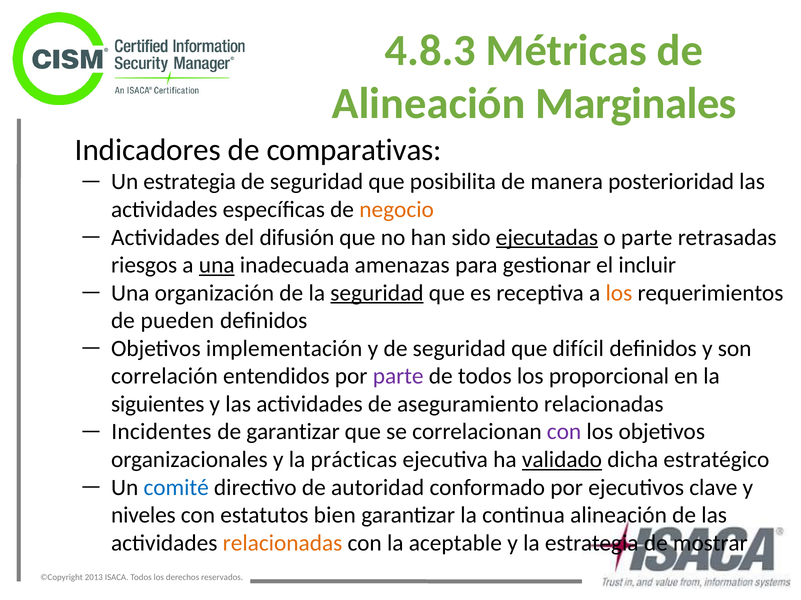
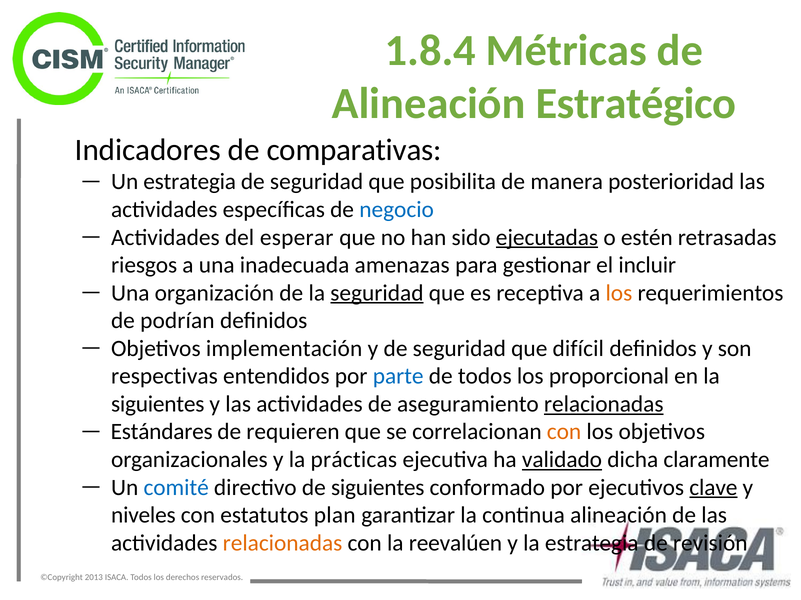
4.8.3: 4.8.3 -> 1.8.4 (430, 51)
Marginales: Marginales -> Estratégico (636, 104)
negocio colour: orange -> blue (397, 210)
difusión: difusión -> esperar (297, 238)
o parte: parte -> estén (647, 238)
una underline: present -> none (217, 265)
pueden: pueden -> podrían (177, 321)
correlación: correlación -> respectivas (164, 377)
parte colour: purple -> blue (398, 377)
relacionadas underline: none -> present (604, 405)
Incidentes: Incidentes -> Estándares (162, 432)
de garantizar: garantizar -> requieren (293, 432)
con colour: purple -> orange (564, 432)
estratégico: estratégico -> claramente (717, 460)
de autoridad: autoridad -> siguientes (378, 488)
clave underline: none -> present (713, 488)
bien: bien -> plan (335, 516)
aceptable: aceptable -> reevalúen (455, 544)
mostrar: mostrar -> revisión (710, 544)
